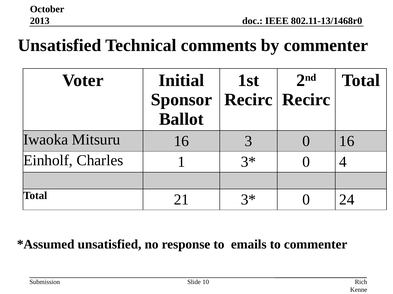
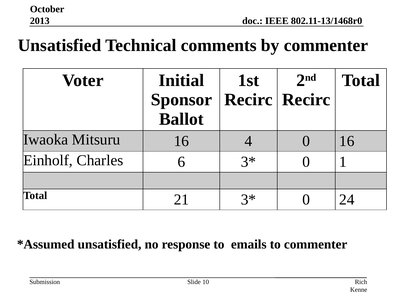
3: 3 -> 4 (249, 141)
1: 1 -> 6 (181, 162)
4: 4 -> 1 (343, 162)
